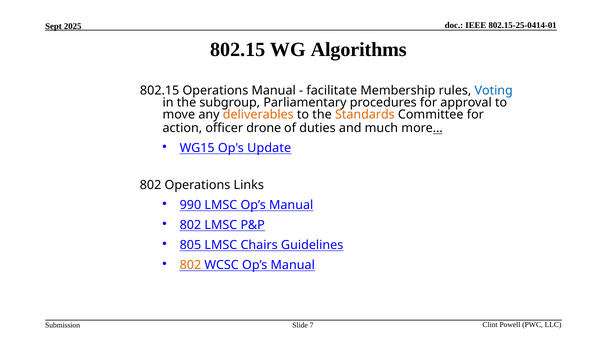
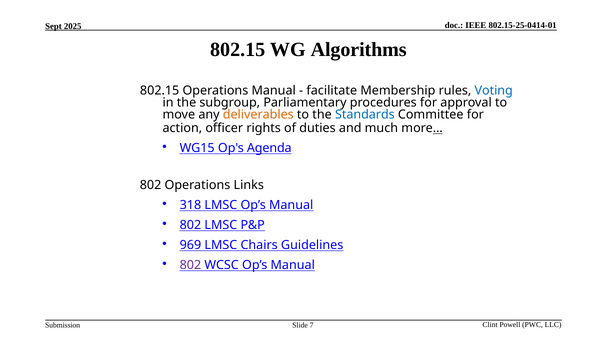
Standards colour: orange -> blue (365, 115)
drone: drone -> rights (264, 128)
Update: Update -> Agenda (269, 148)
990: 990 -> 318 (190, 205)
805: 805 -> 969 (190, 245)
802 colour: orange -> purple (190, 265)
